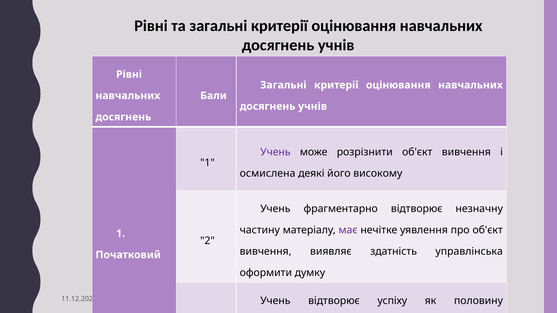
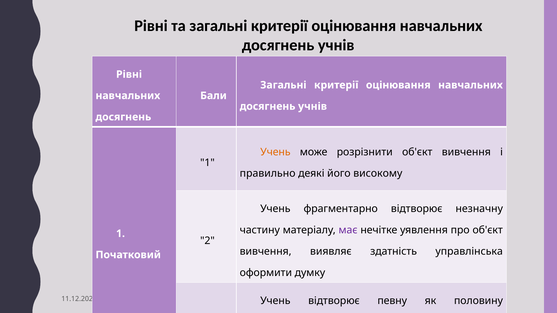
Учень colour: purple -> orange (275, 152)
осмислена: осмислена -> правильно (268, 174)
успіху: успіху -> певну (392, 301)
